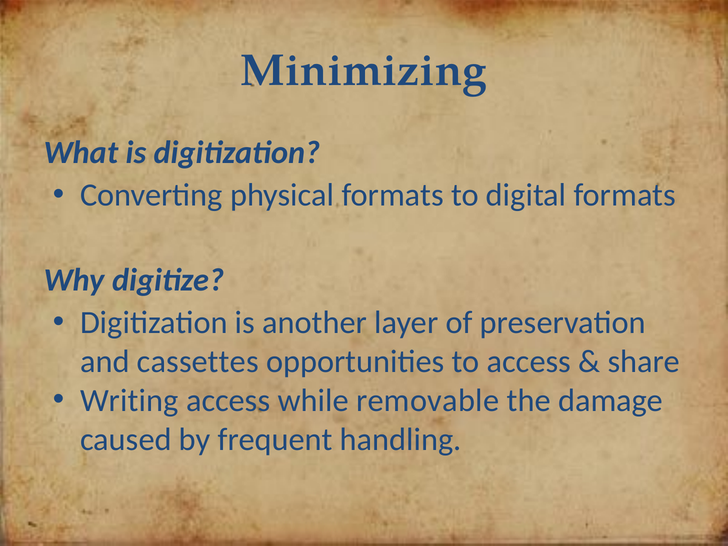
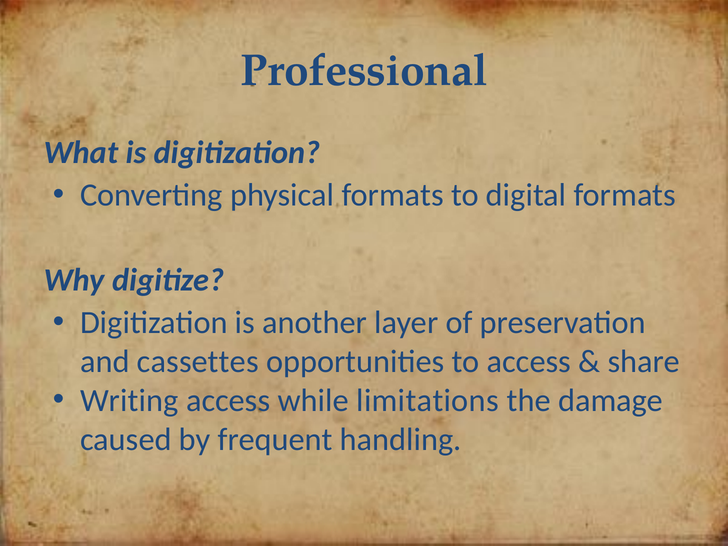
Minimizing: Minimizing -> Professional (364, 70)
removable: removable -> limitations (428, 400)
